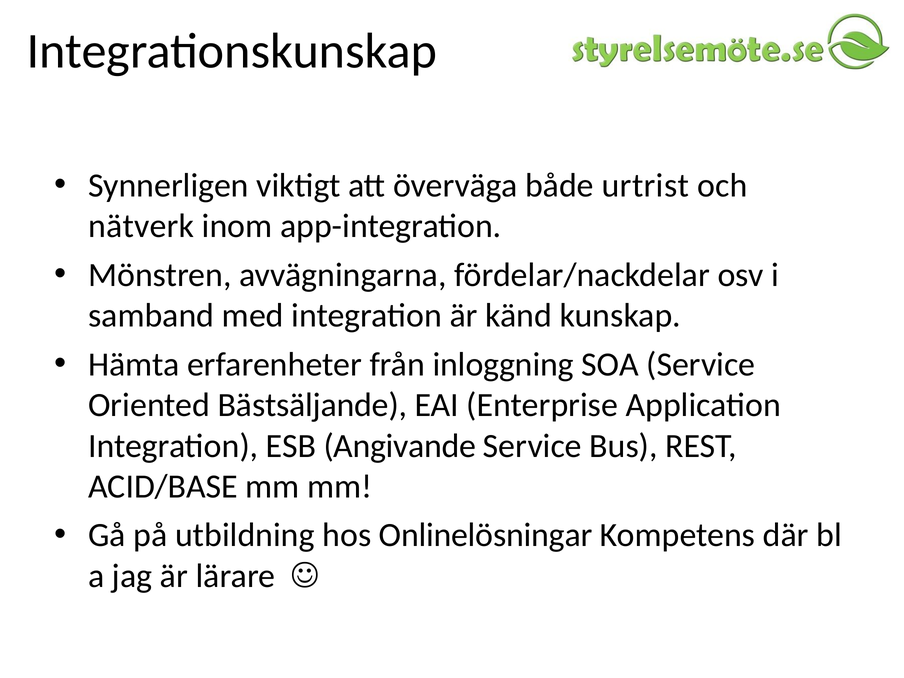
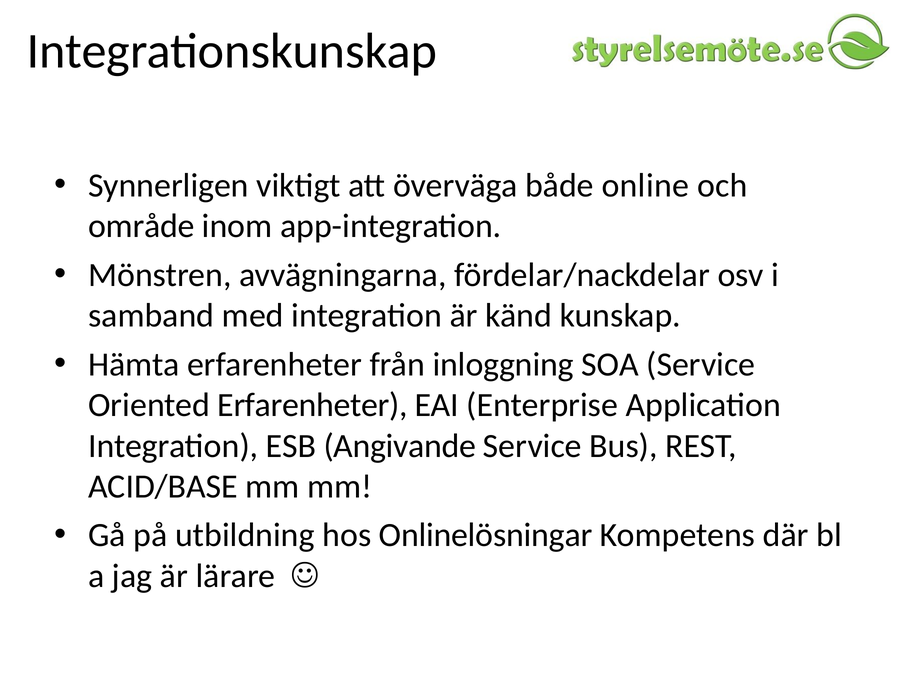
urtrist: urtrist -> online (645, 185)
nätverk: nätverk -> område (141, 226)
Oriented Bästsäljande: Bästsäljande -> Erfarenheter (312, 405)
